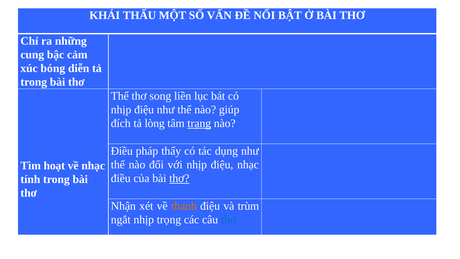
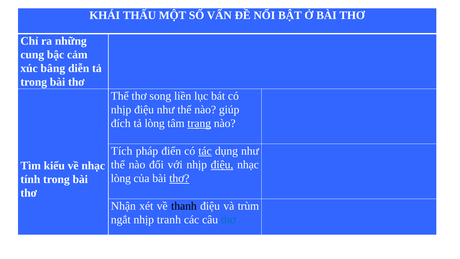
bóng: bóng -> bâng (53, 68)
Điều: Điều -> Tích (122, 151)
thấy: thấy -> điển (171, 151)
tác underline: none -> present (205, 151)
điệu underline: none -> present (222, 165)
hoạt: hoạt -> kiểu (54, 166)
điều: điều -> lòng (121, 178)
thanh colour: orange -> black (184, 206)
trọng: trọng -> tranh (169, 219)
